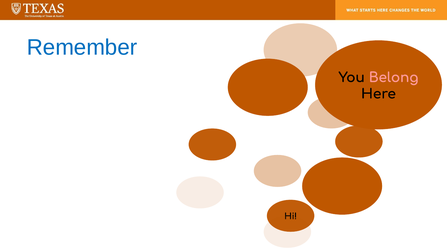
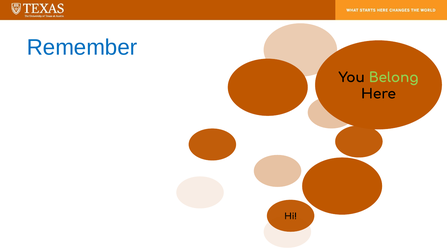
Belong colour: pink -> light green (394, 77)
